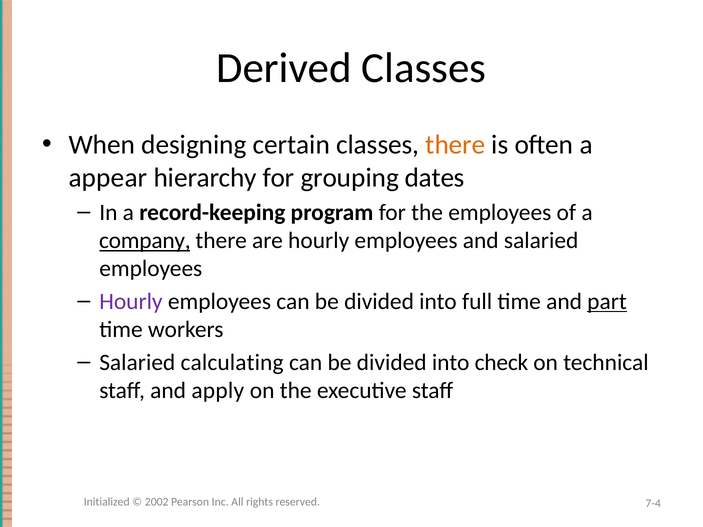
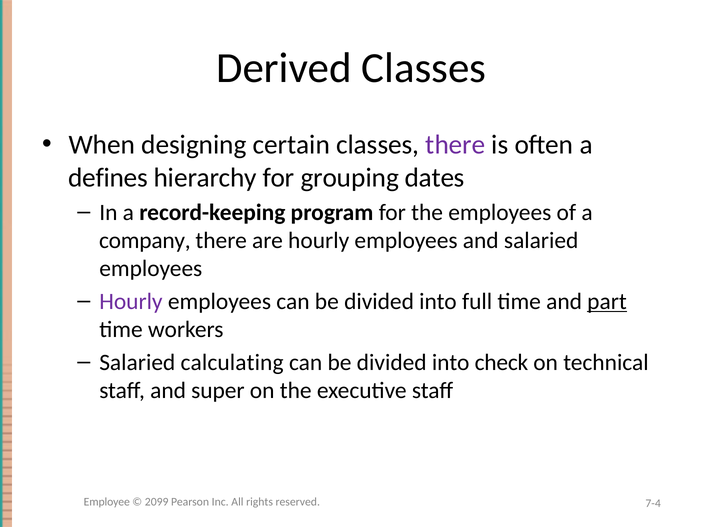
there colour: orange -> purple (455, 145)
appear: appear -> defines (108, 178)
company underline: present -> none (145, 241)
apply: apply -> super (218, 391)
Initialized: Initialized -> Employee (107, 502)
2002: 2002 -> 2099 (157, 502)
